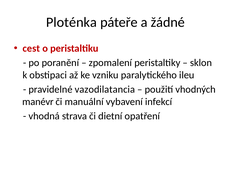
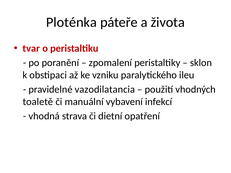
žádné: žádné -> života (168, 22)
cest: cest -> tvar (31, 48)
manévr: manévr -> toaletě (38, 102)
